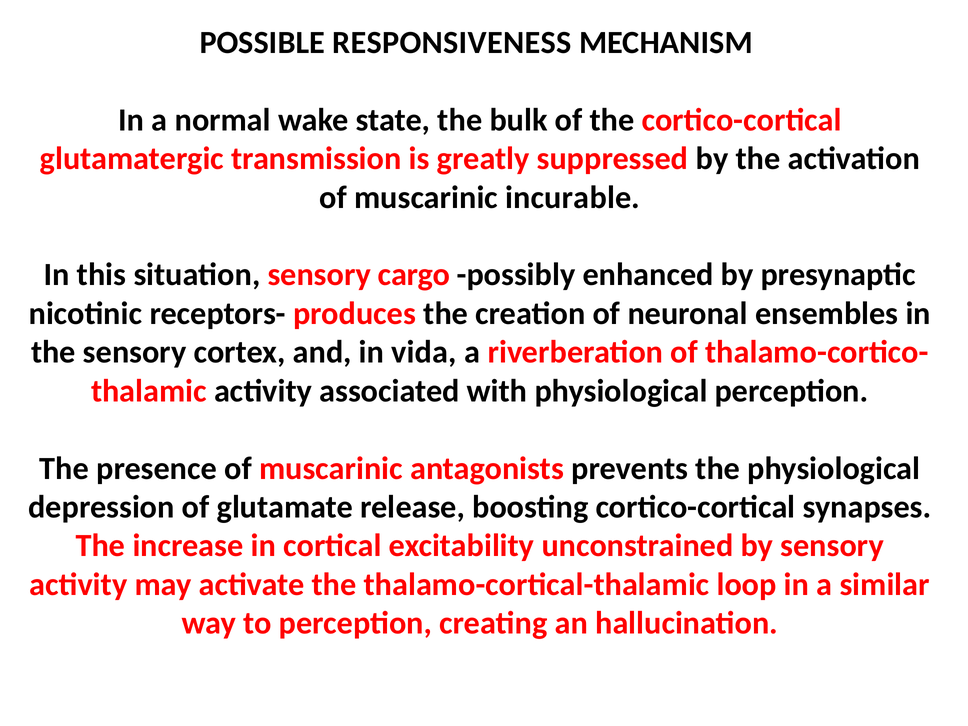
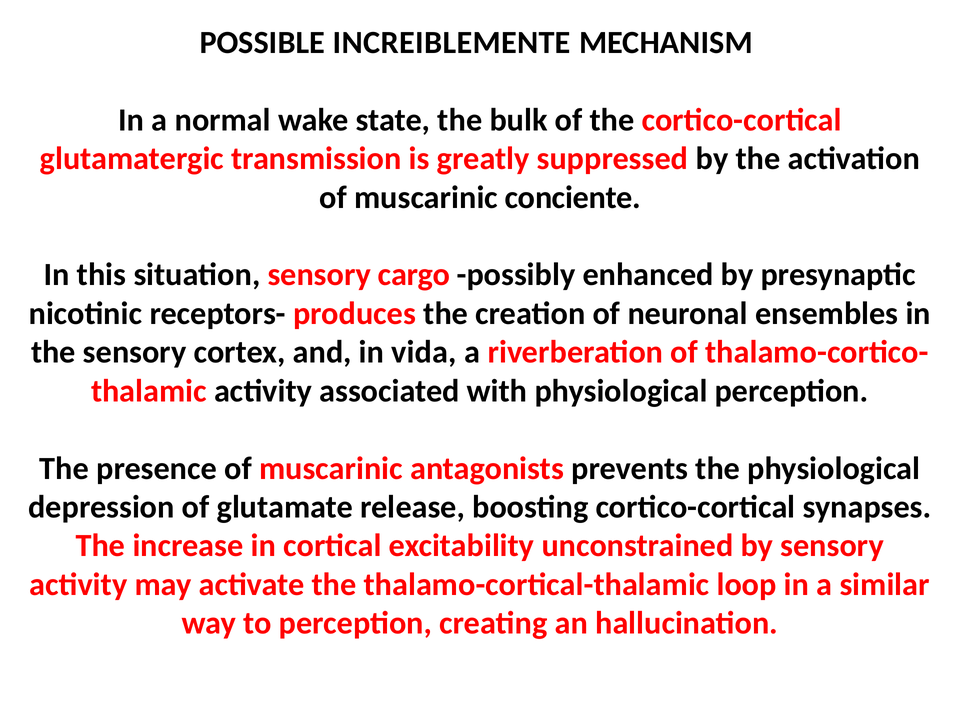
RESPONSIVENESS: RESPONSIVENESS -> INCREIBLEMENTE (452, 42)
incurable: incurable -> conciente (573, 197)
